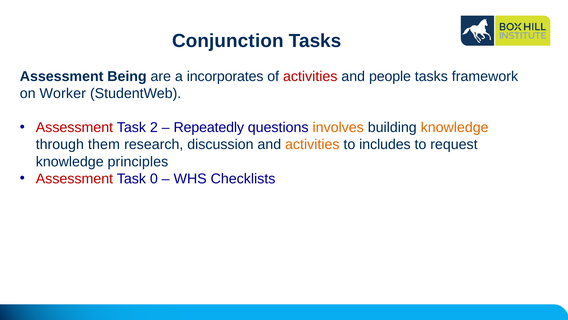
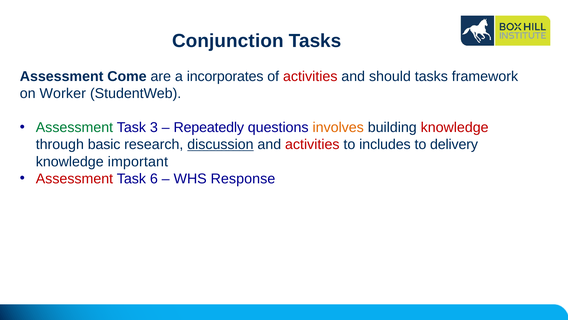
Being: Being -> Come (127, 76)
people: people -> should (390, 76)
Assessment colour: red -> green (74, 127)
2: 2 -> 3 (154, 127)
knowledge colour: orange -> red (455, 127)
them: them -> basic (104, 144)
discussion underline: none -> present (220, 144)
activities colour: orange -> red (312, 144)
request: request -> delivery (454, 144)
principles: principles -> important (138, 161)
0: 0 -> 6 (154, 178)
Checklists: Checklists -> Response (243, 178)
